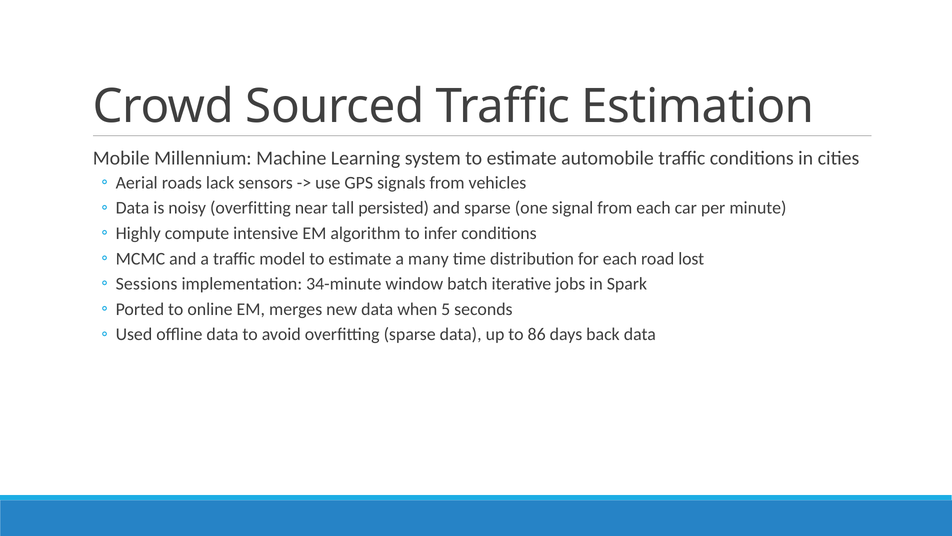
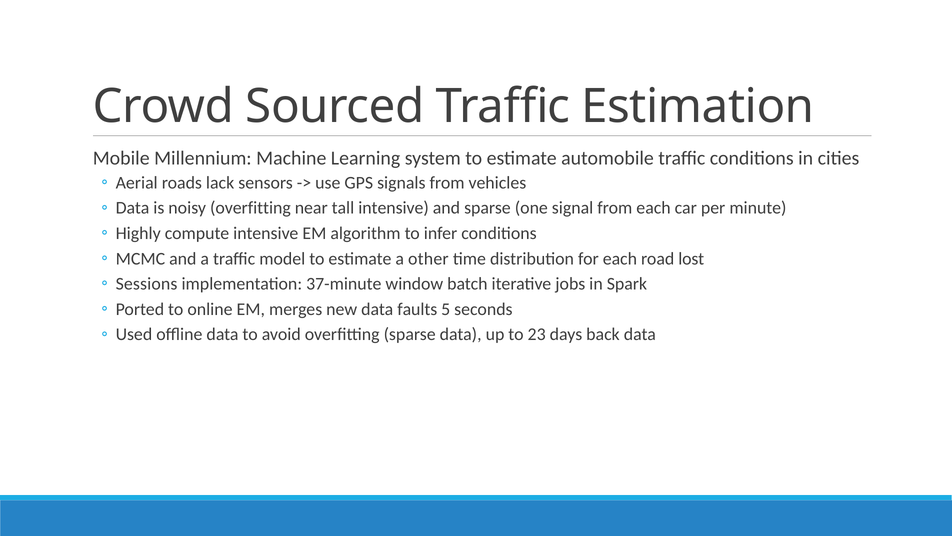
tall persisted: persisted -> intensive (394, 208)
many: many -> other (428, 258)
34-minute: 34-minute -> 37-minute (344, 284)
when: when -> faults (417, 309)
86: 86 -> 23 (537, 334)
